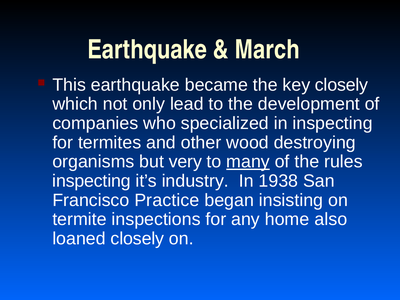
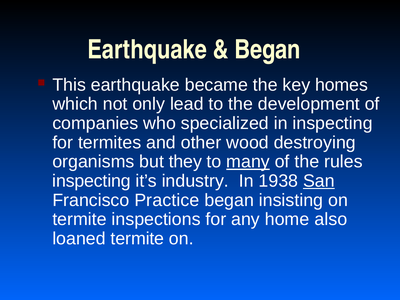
March: March -> Began (267, 50)
key closely: closely -> homes (342, 85)
very: very -> they (185, 162)
San underline: none -> present (319, 181)
loaned closely: closely -> termite (137, 239)
